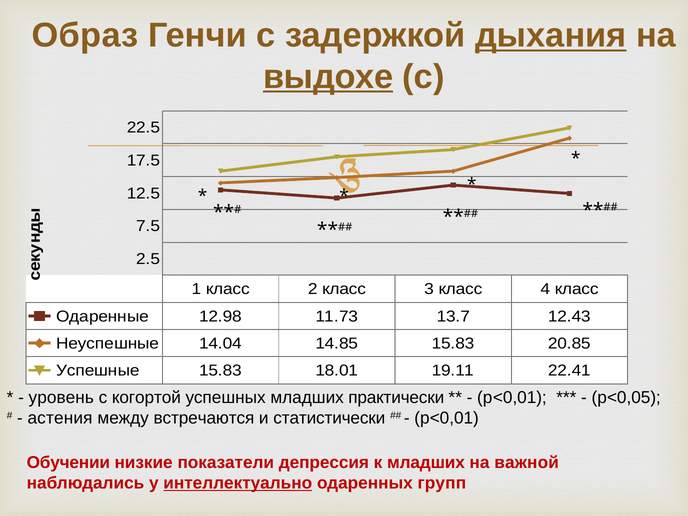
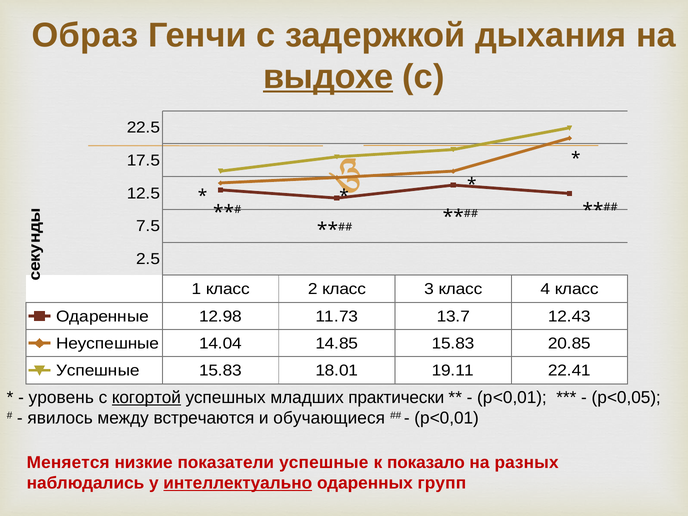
дыхания underline: present -> none (551, 36)
когортой underline: none -> present (146, 398)
астения: астения -> явилось (60, 418)
статистически: статистически -> обучающиеся (329, 418)
Обучении: Обучении -> Меняется (68, 463)
показатели депрессия: депрессия -> успешные (324, 463)
к младших: младших -> показало (426, 463)
важной: важной -> разных (527, 463)
